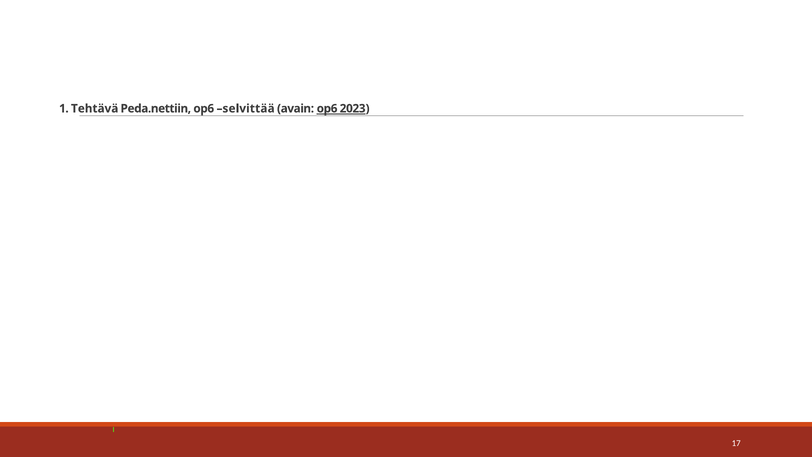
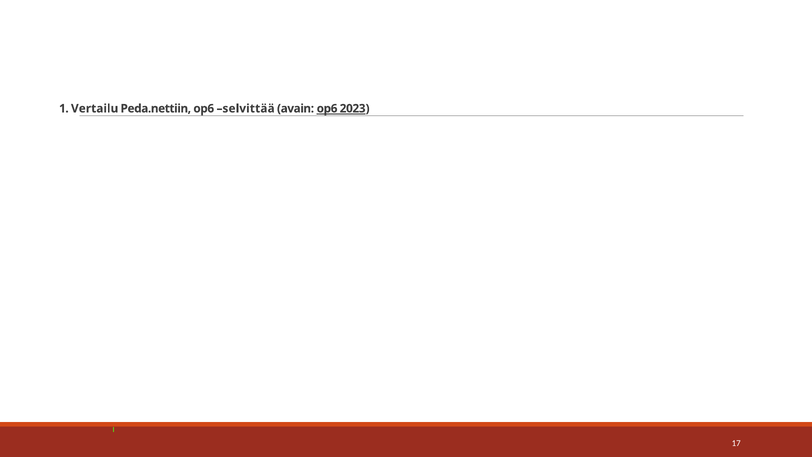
Tehtävä: Tehtävä -> Vertailu (95, 108)
